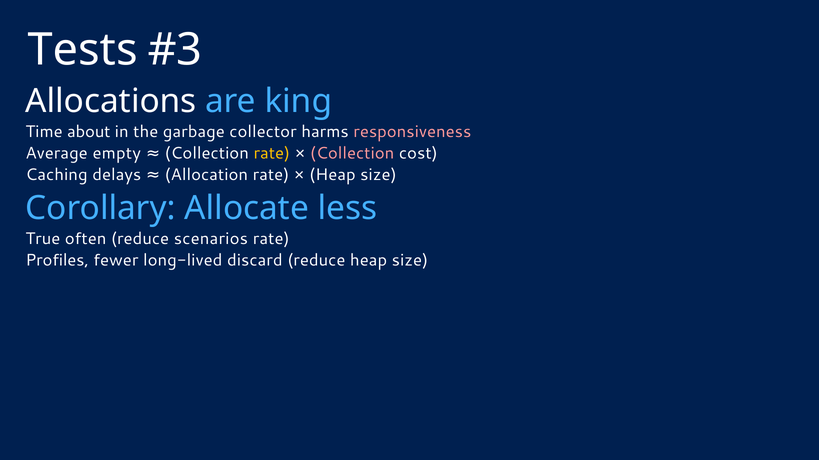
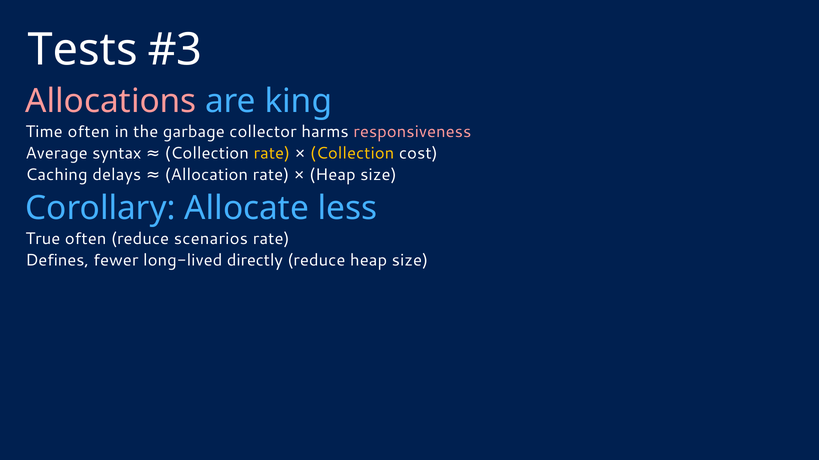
Allocations colour: white -> pink (111, 101)
Time about: about -> often (89, 132)
empty: empty -> syntax (117, 153)
Collection colour: pink -> yellow (352, 153)
Profiles: Profiles -> Defines (57, 260)
discard: discard -> directly (255, 260)
